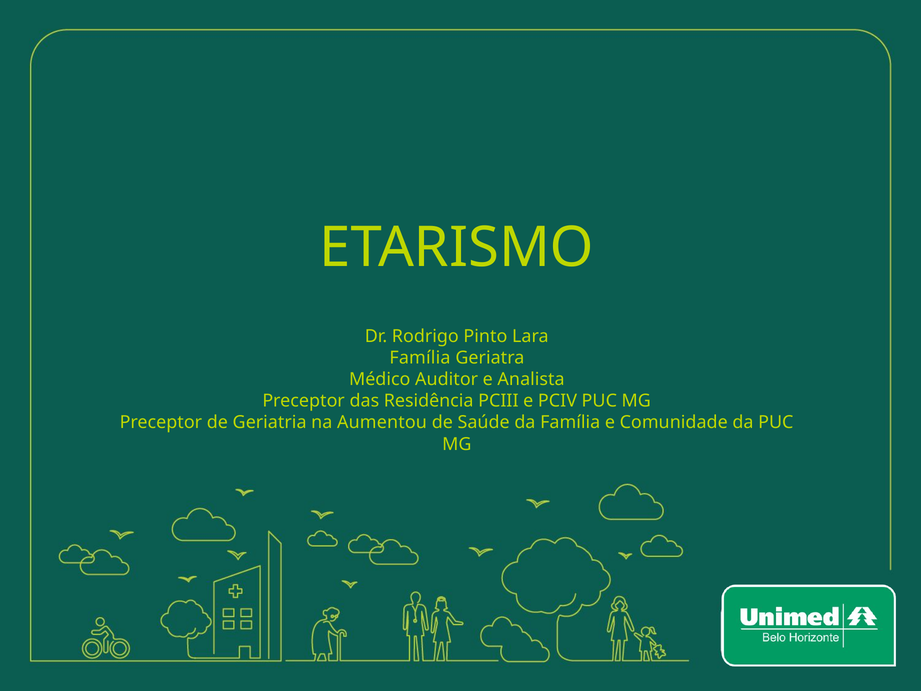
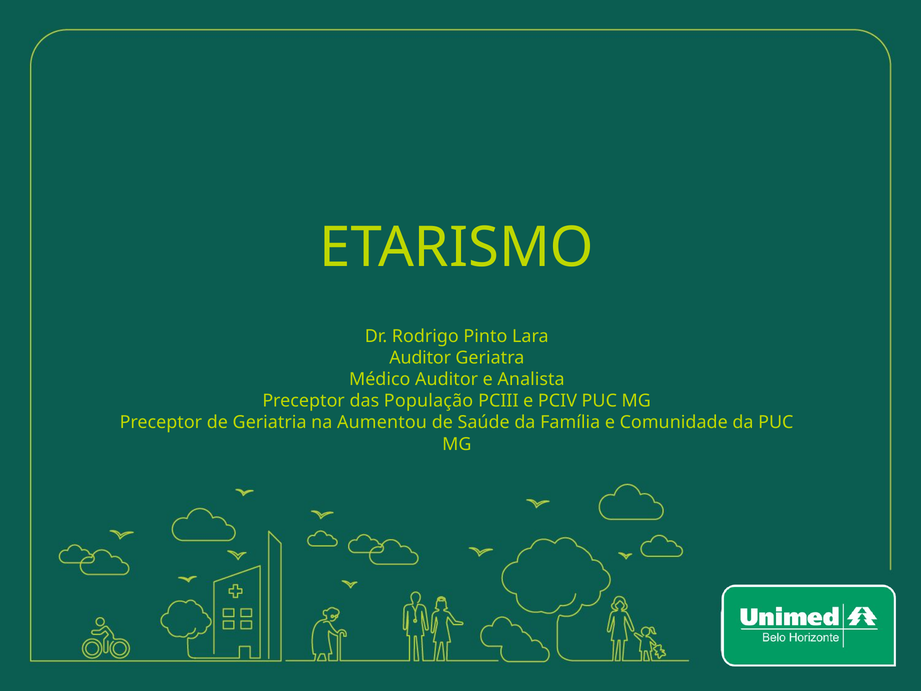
Família: Família -> Auditor (420, 358)
Residência: Residência -> População (429, 401)
